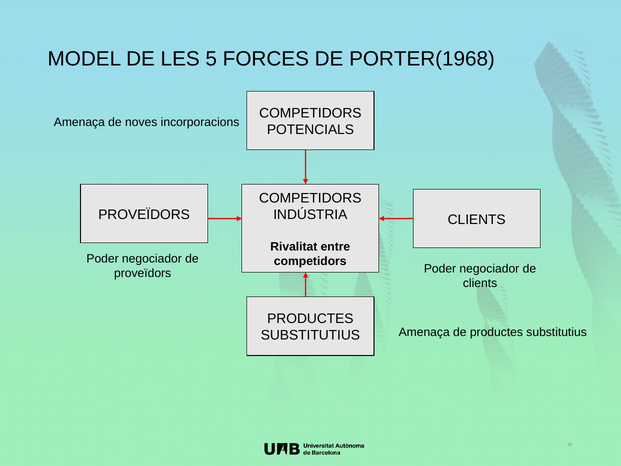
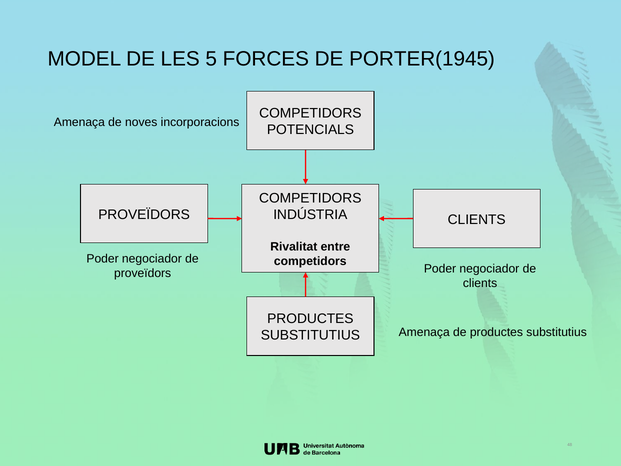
PORTER(1968: PORTER(1968 -> PORTER(1945 (422, 59)
